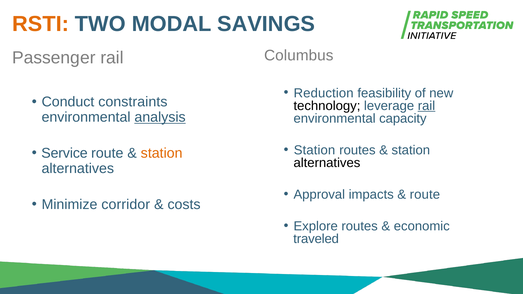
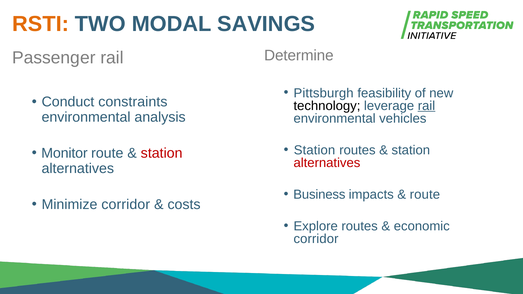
Columbus: Columbus -> Determine (299, 55)
Reduction: Reduction -> Pittsburgh (324, 93)
analysis underline: present -> none (160, 117)
capacity: capacity -> vehicles (403, 118)
Service: Service -> Monitor (64, 153)
station colour: orange -> red (162, 153)
alternatives colour: black -> red (327, 163)
Approval: Approval -> Business (319, 195)
traveled: traveled -> corridor (316, 239)
